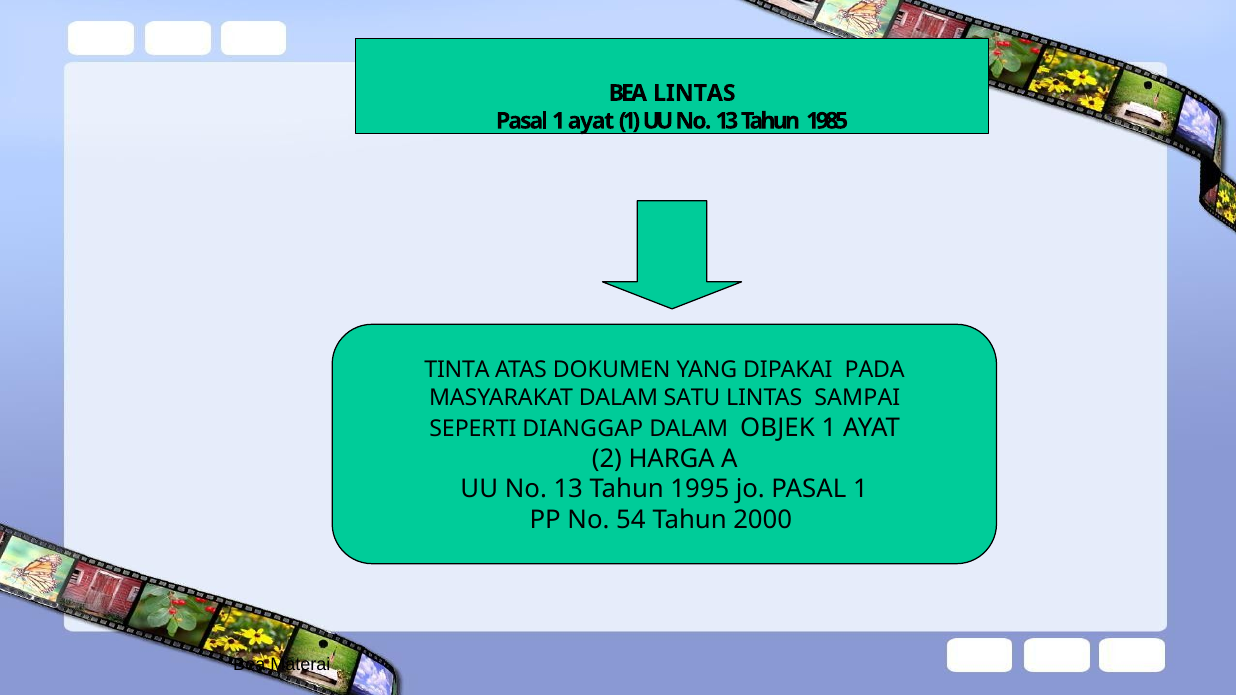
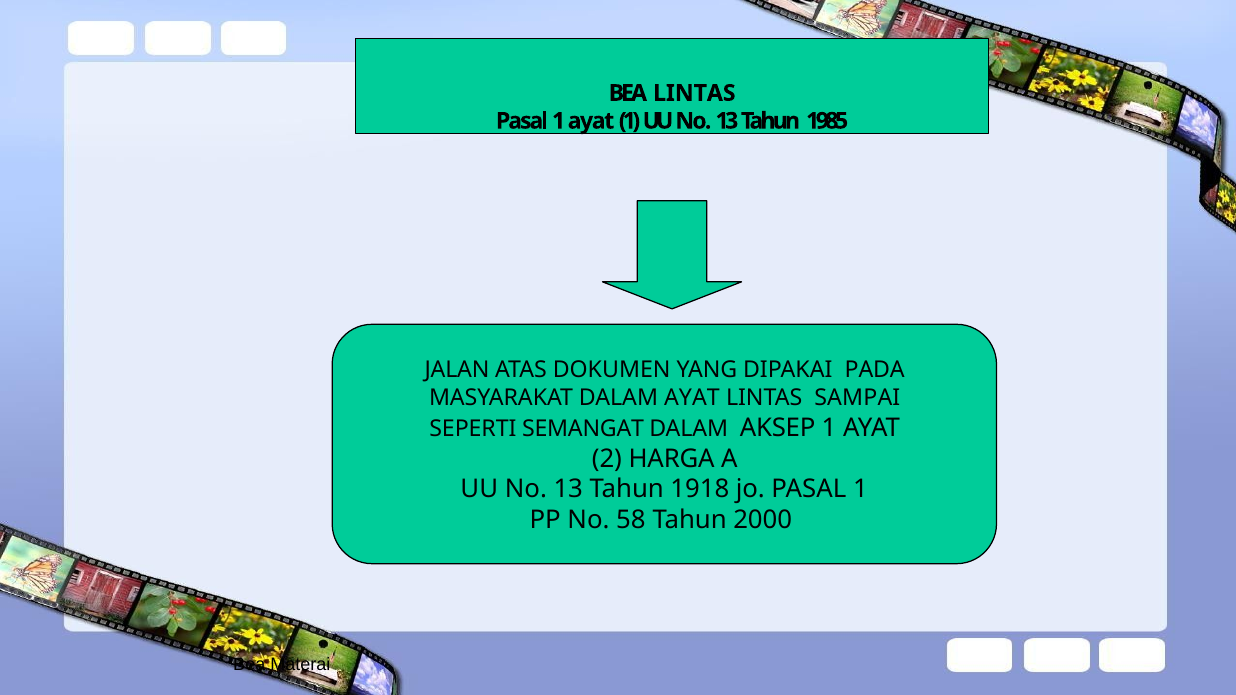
TINTA: TINTA -> JALAN (457, 370)
DALAM SATU: SATU -> AYAT (692, 398)
DIANGGAP: DIANGGAP -> SEMANGAT (583, 429)
OBJEK: OBJEK -> AKSEP (778, 428)
1995: 1995 -> 1918 (700, 490)
54: 54 -> 58 (631, 520)
